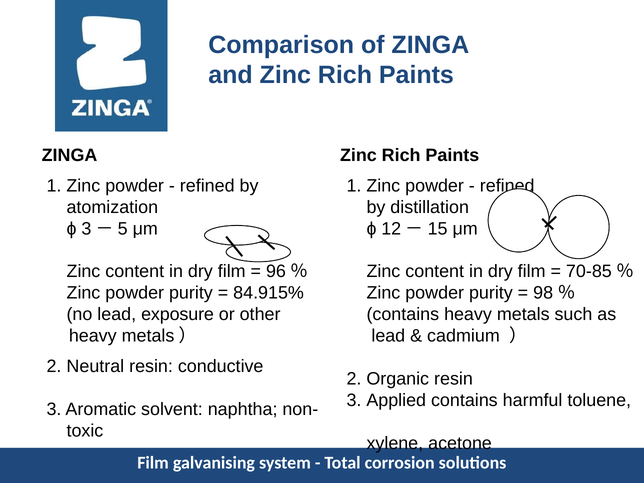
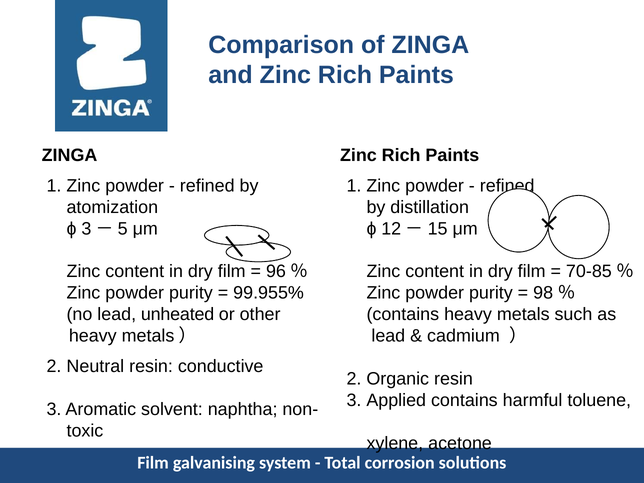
84.915%: 84.915% -> 99.955% (269, 293)
exposure: exposure -> unheated (178, 315)
